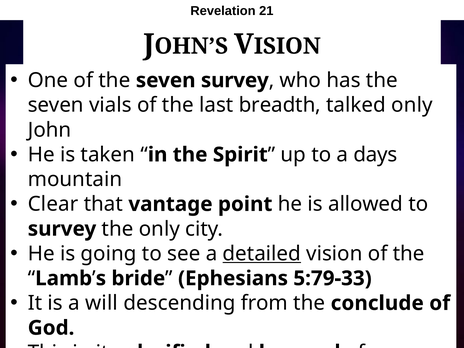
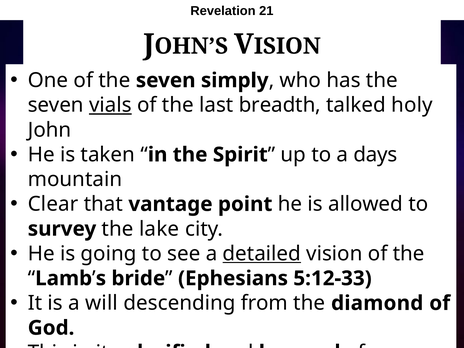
seven survey: survey -> simply (235, 80)
vials underline: none -> present (110, 105)
talked only: only -> holy (412, 105)
the only: only -> lake (159, 229)
5:79-33: 5:79-33 -> 5:12-33 (333, 278)
conclude: conclude -> diamond (377, 303)
